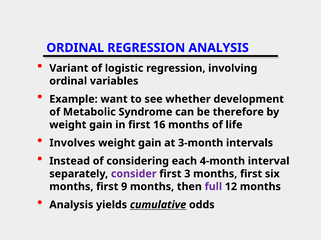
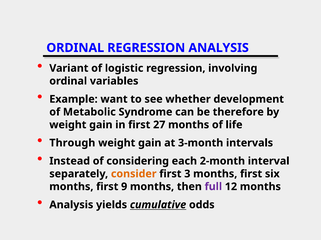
16: 16 -> 27 (159, 125)
Involves: Involves -> Through (72, 143)
4-month: 4-month -> 2-month (222, 162)
consider colour: purple -> orange (134, 174)
